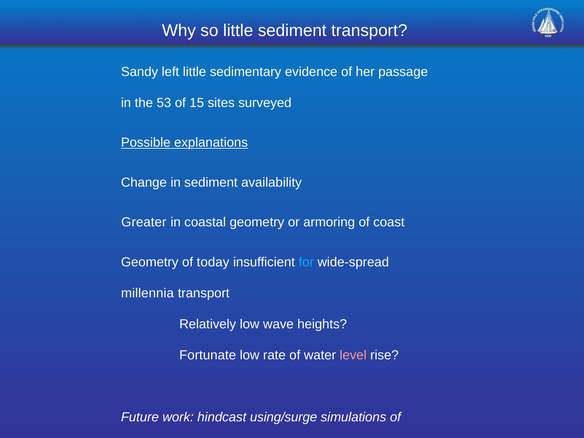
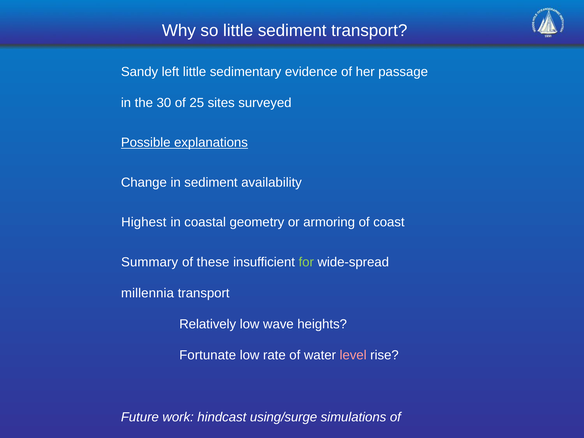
53: 53 -> 30 (164, 103)
15: 15 -> 25 (197, 103)
Greater: Greater -> Highest (144, 222)
Geometry: Geometry -> Summary (150, 262)
today: today -> these (213, 262)
for colour: light blue -> light green (306, 262)
